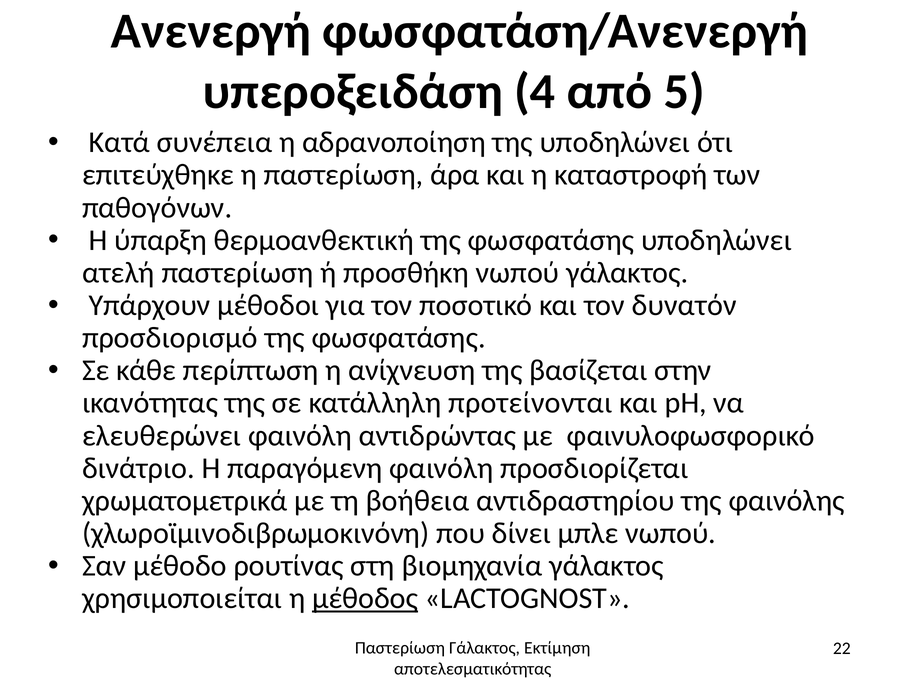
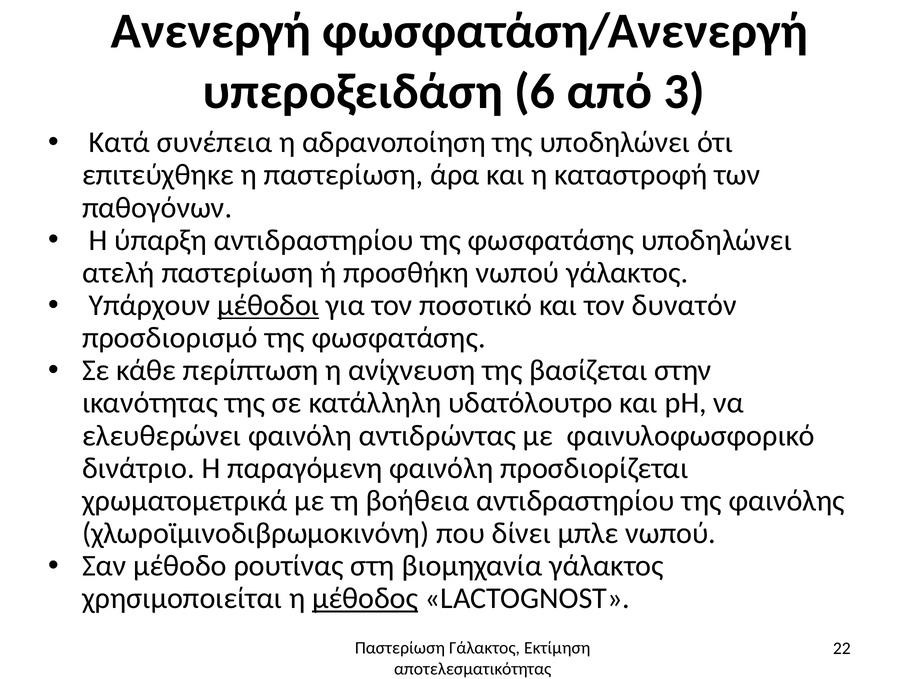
4: 4 -> 6 (535, 91)
5: 5 -> 3 (684, 91)
ύπαρξη θερμοανθεκτική: θερμοανθεκτική -> αντιδραστηρίου (314, 240)
μέθοδοι underline: none -> present (268, 305)
προτείνονται: προτείνονται -> υδατόλουτρο (530, 403)
